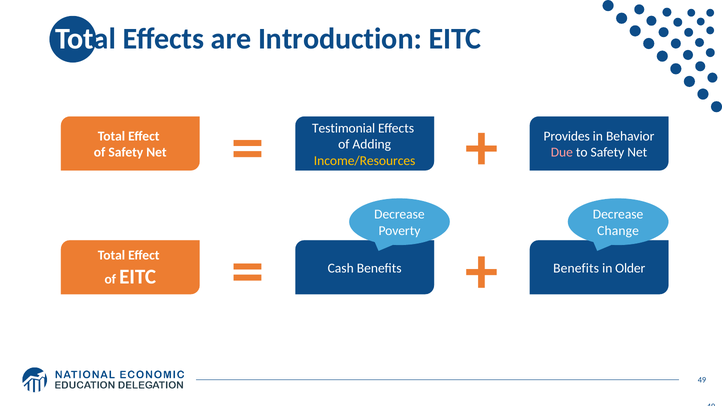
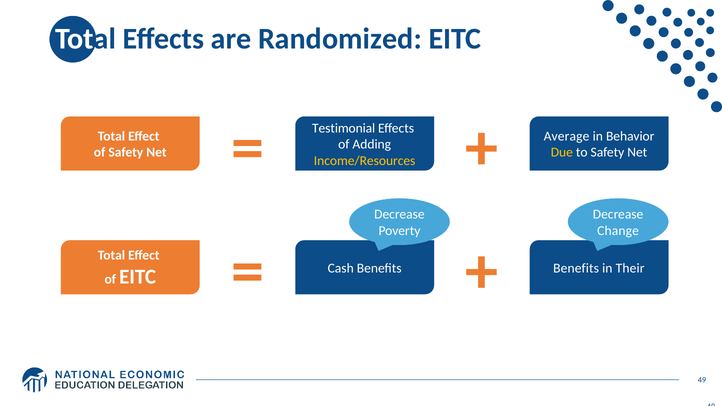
Introduction: Introduction -> Randomized (340, 39)
Due colour: pink -> yellow (562, 153)
Provides: Provides -> Average (567, 136)
Older: Older -> Their (630, 268)
